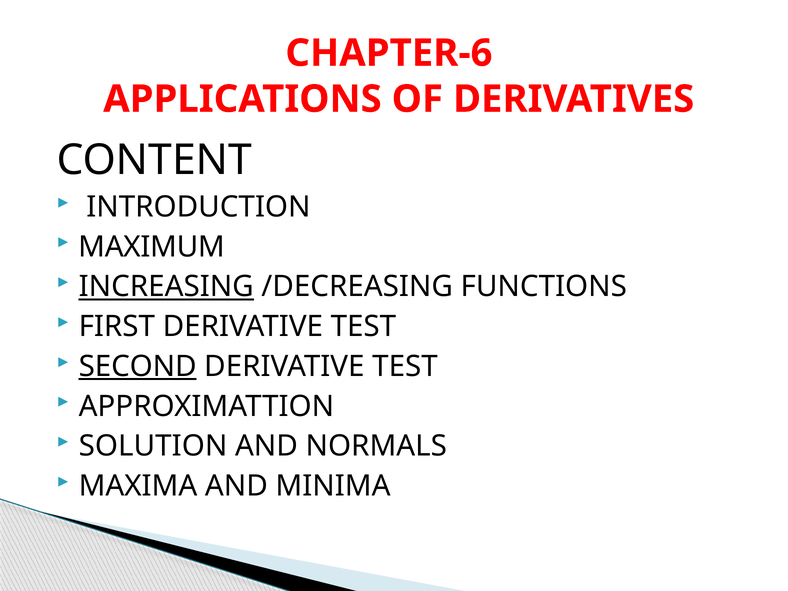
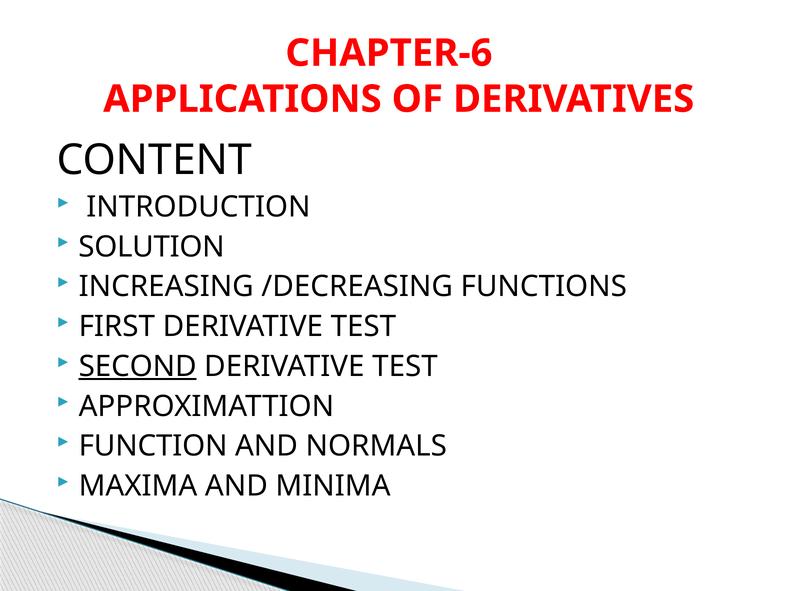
MAXIMUM: MAXIMUM -> SOLUTION (152, 247)
INCREASING underline: present -> none (166, 287)
SOLUTION: SOLUTION -> FUNCTION (153, 446)
